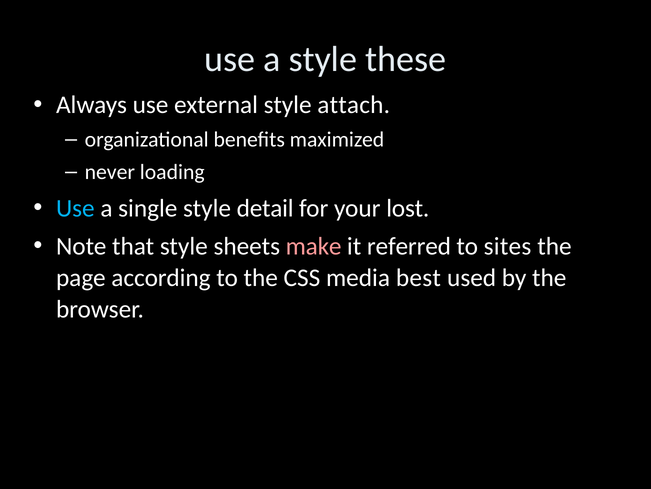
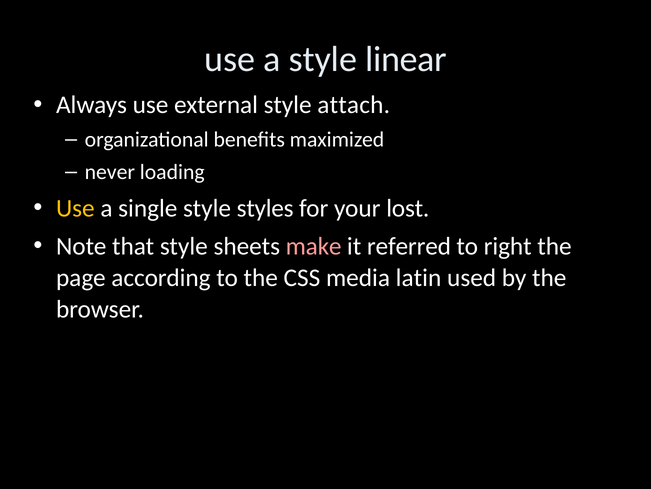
these: these -> linear (406, 59)
Use colour: light blue -> yellow (75, 208)
detail: detail -> styles (265, 208)
sites: sites -> right (508, 246)
best: best -> latin (419, 277)
